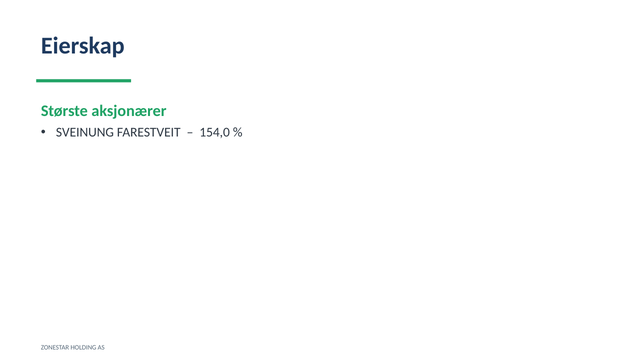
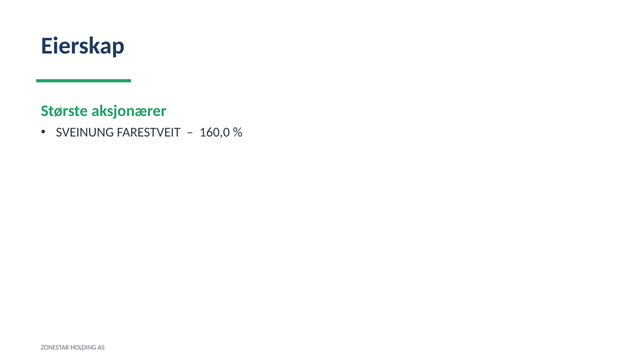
154,0: 154,0 -> 160,0 (215, 132)
